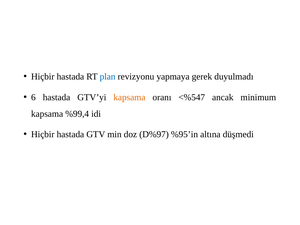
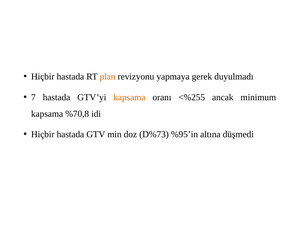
plan colour: blue -> orange (108, 77)
6: 6 -> 7 (33, 97)
<%547: <%547 -> <%255 (192, 97)
%99,4: %99,4 -> %70,8 (77, 114)
D%97: D%97 -> D%73 (154, 134)
